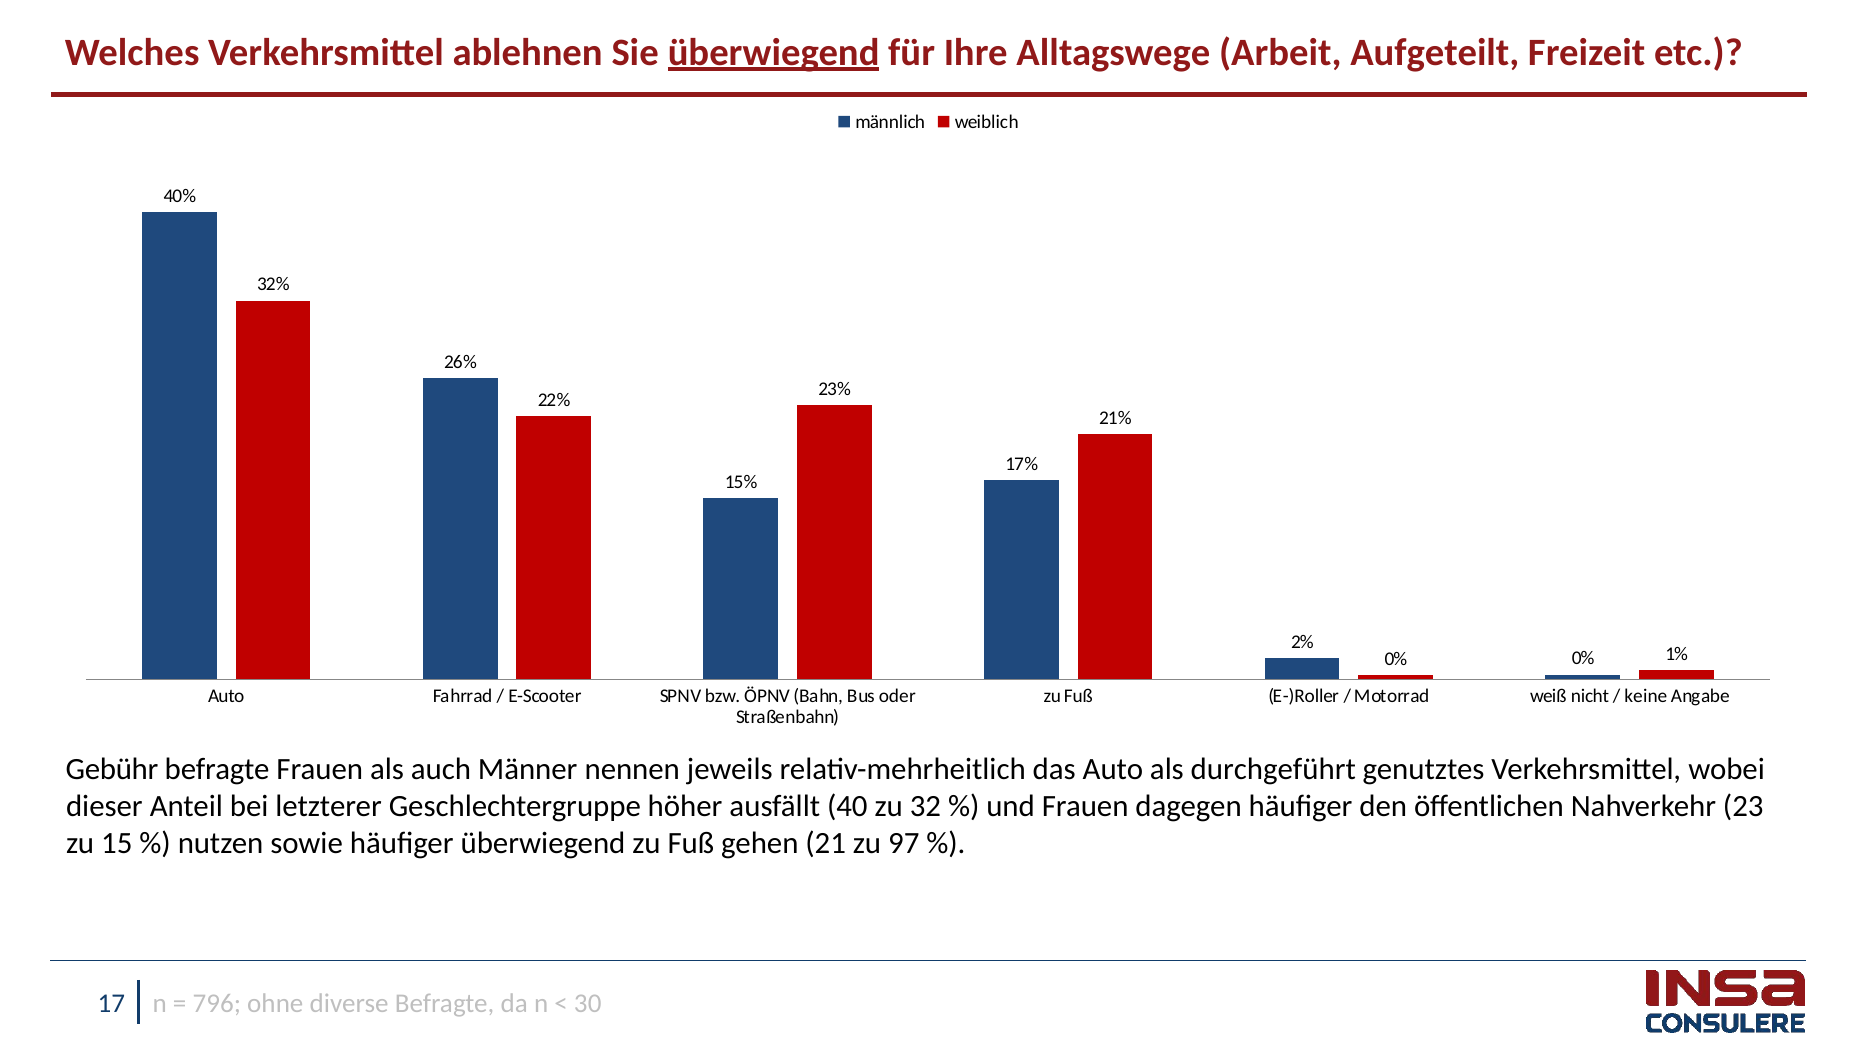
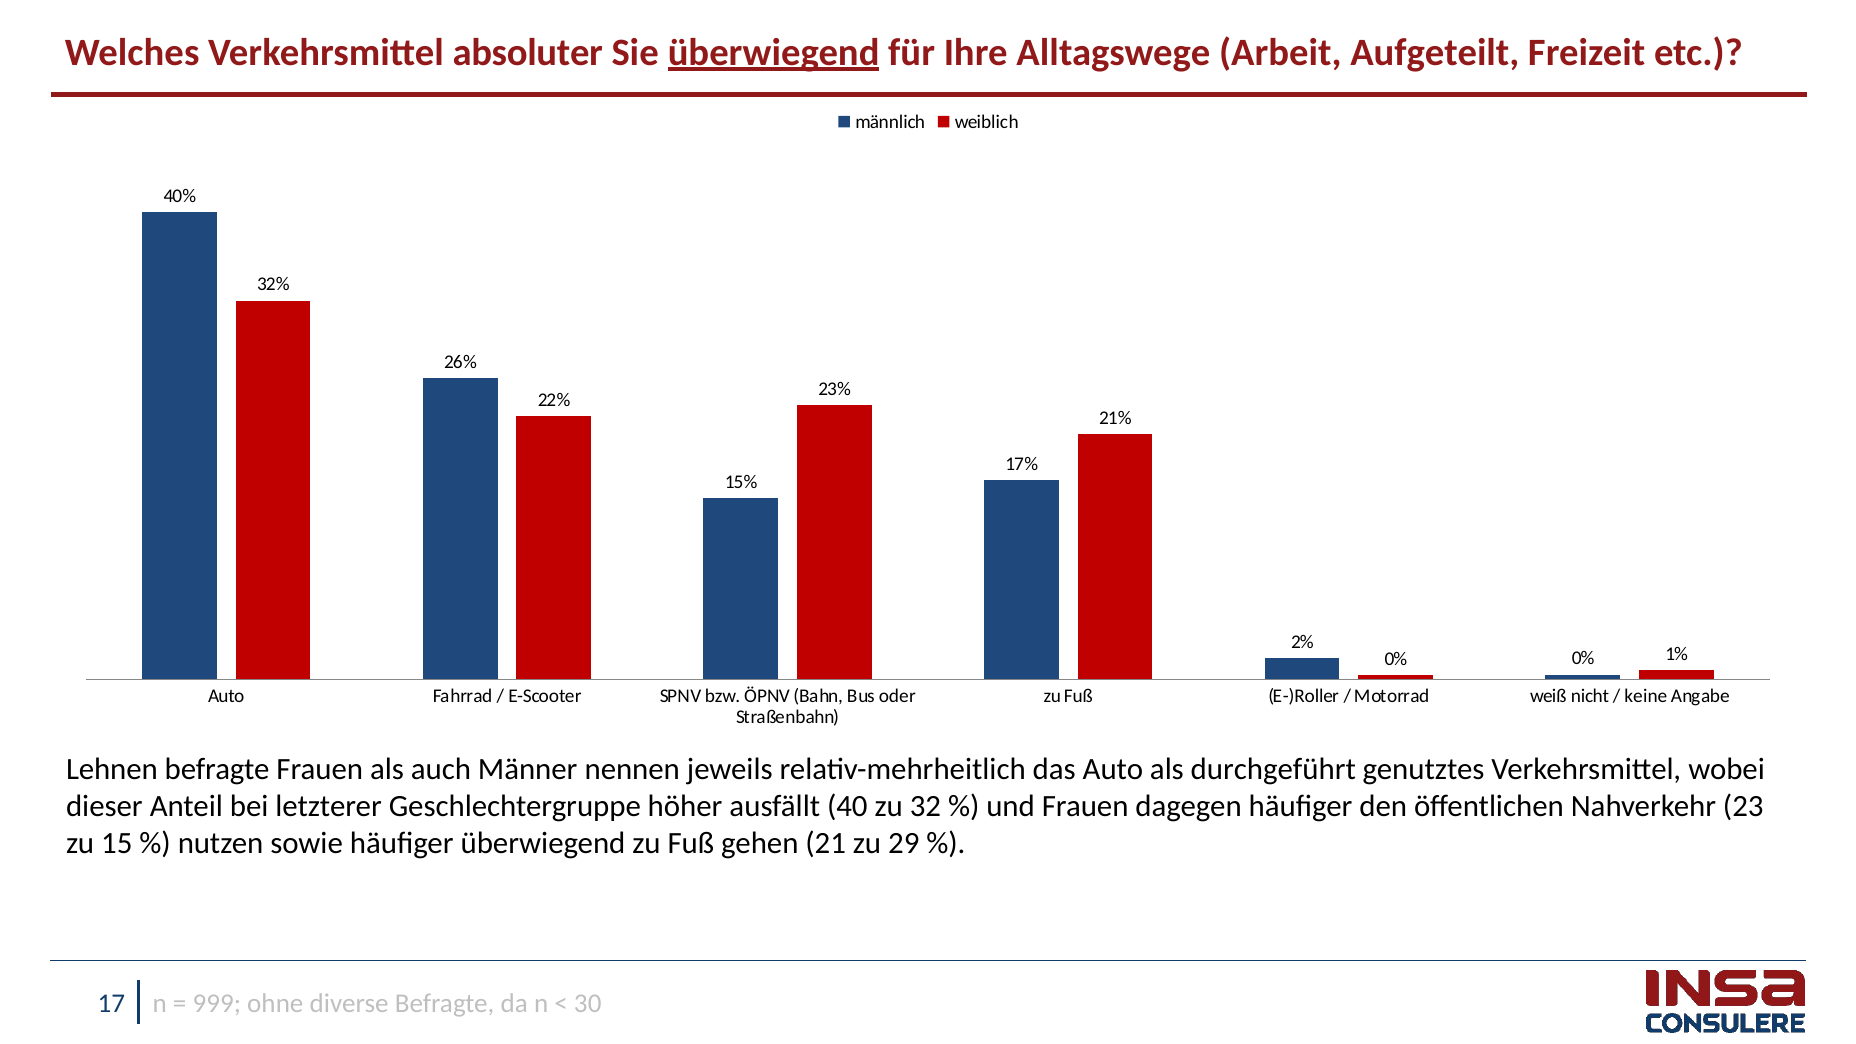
ablehnen: ablehnen -> absoluter (528, 52)
Gebühr: Gebühr -> Lehnen (112, 769)
97: 97 -> 29 (904, 843)
796: 796 -> 999 (217, 1004)
